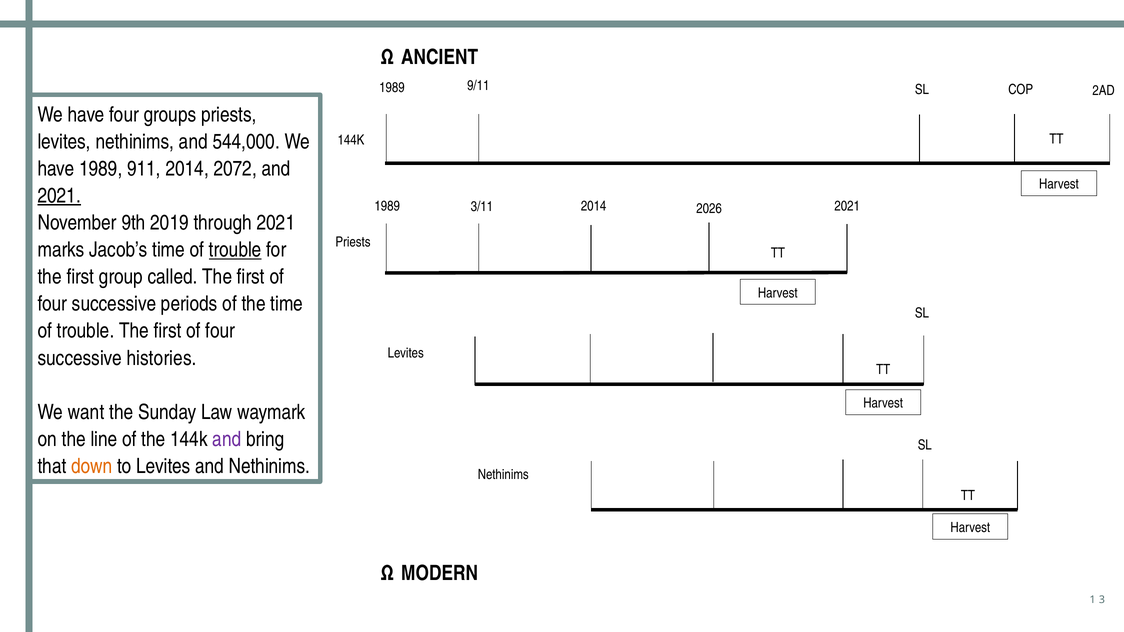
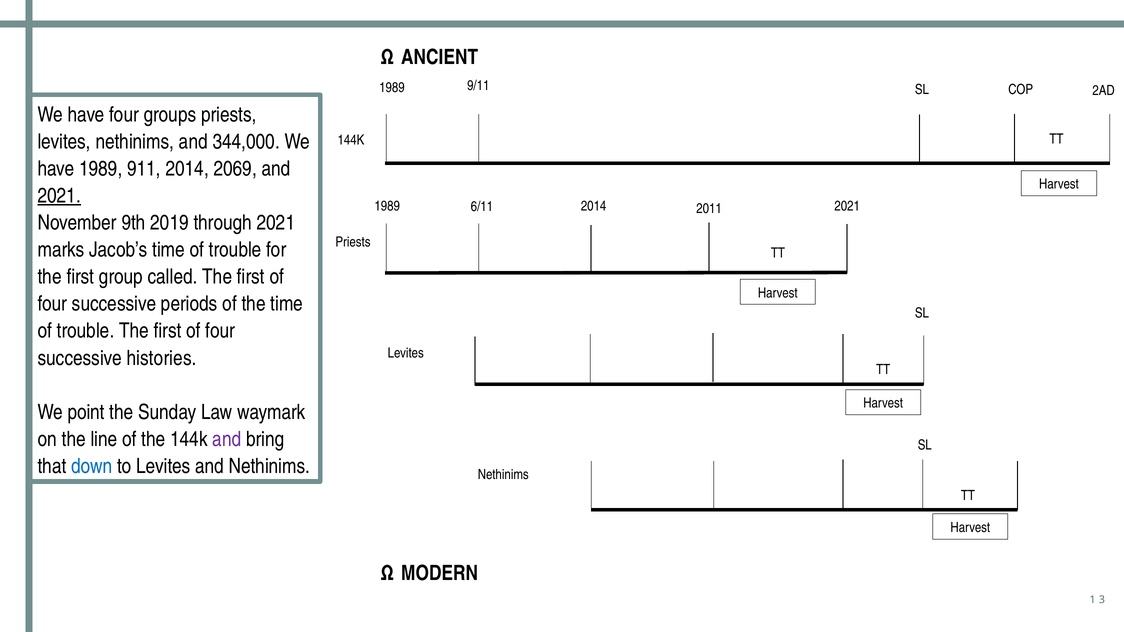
544,000: 544,000 -> 344,000 (246, 142)
2072: 2072 -> 2069 (235, 169)
3/11: 3/11 -> 6/11 (482, 207)
2026: 2026 -> 2011 (709, 209)
trouble underline: present -> none (235, 250)
want: want -> point (86, 412)
down colour: orange -> blue (92, 466)
